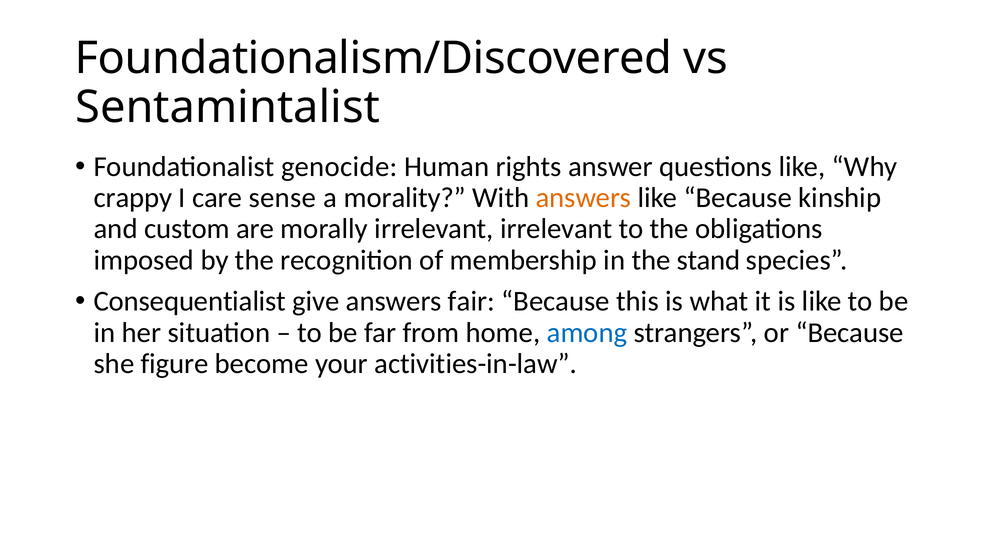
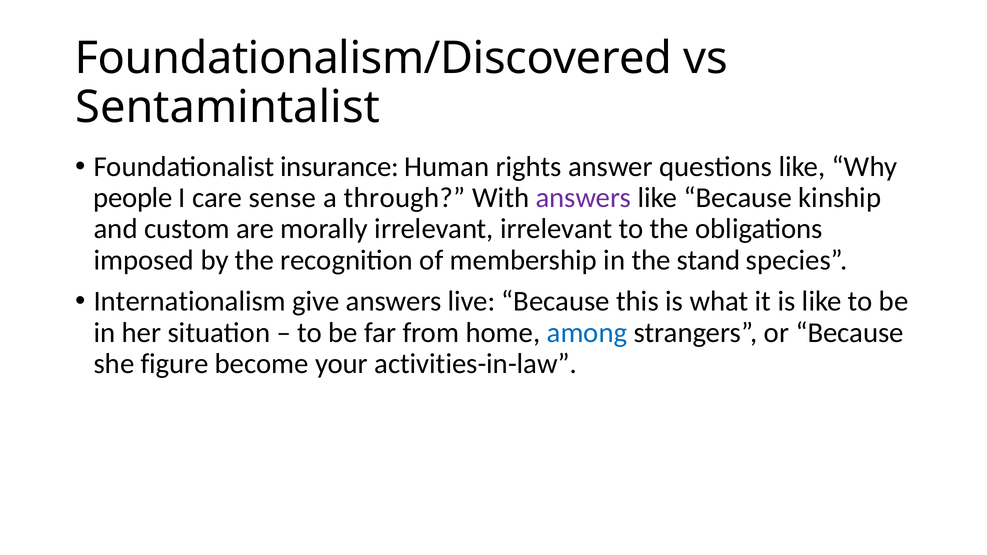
genocide: genocide -> insurance (339, 167)
crappy: crappy -> people (133, 198)
morality: morality -> through (405, 198)
answers colour: orange -> purple (584, 198)
Consequentialist: Consequentialist -> Internationalism (190, 302)
fair: fair -> live (471, 302)
